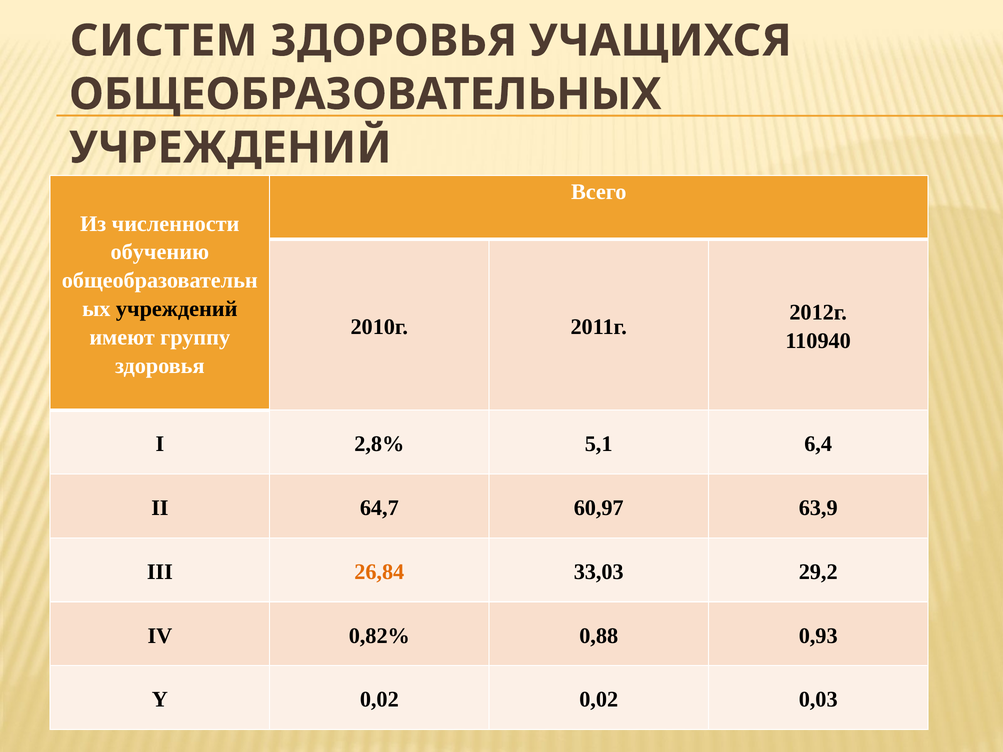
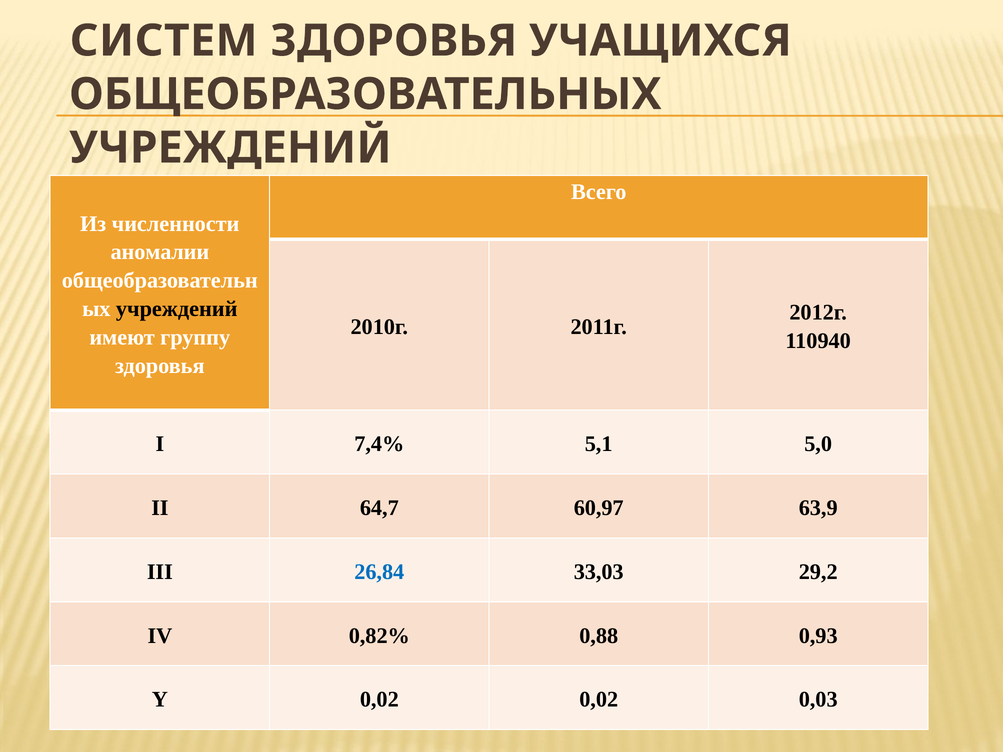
обучению: обучению -> аномалии (160, 252)
2,8%: 2,8% -> 7,4% (379, 444)
6,4: 6,4 -> 5,0 (818, 444)
26,84 colour: orange -> blue (379, 572)
